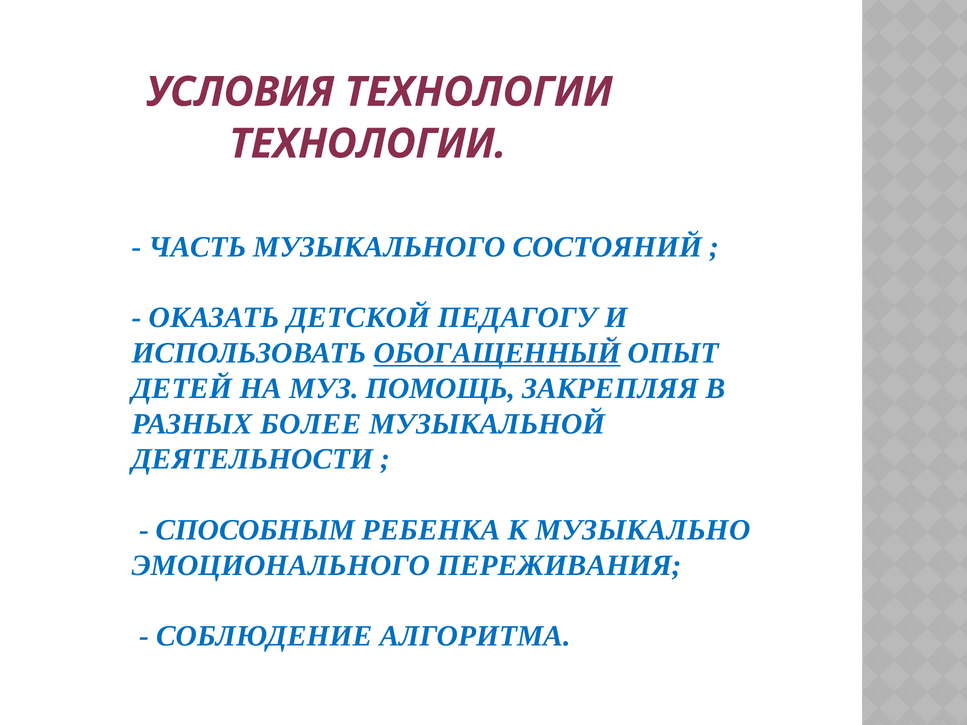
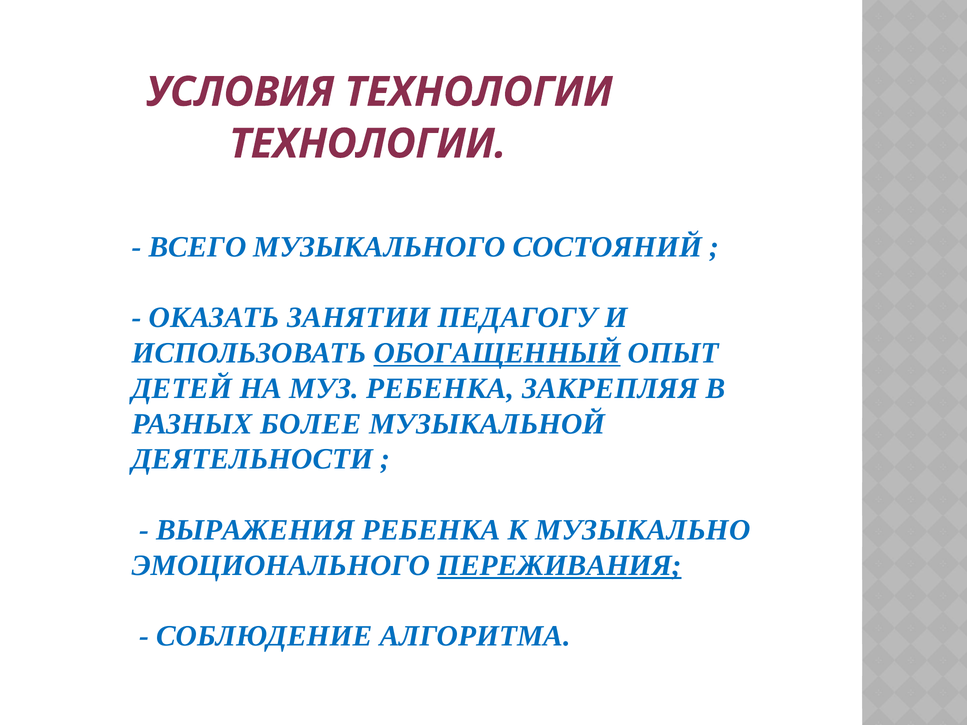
ЧАСТЬ: ЧАСТЬ -> ВСЕГО (198, 247)
ДЕТСКОЙ: ДЕТСКОЙ -> ЗАНЯТИИ (359, 318)
МУЗ ПОМОЩЬ: ПОМОЩЬ -> РЕБЕНКА (440, 389)
СПОСОБНЫМ: СПОСОБНЫМ -> ВЫРАЖЕНИЯ (255, 530)
ПЕРЕЖИВАНИЯ underline: none -> present (560, 566)
